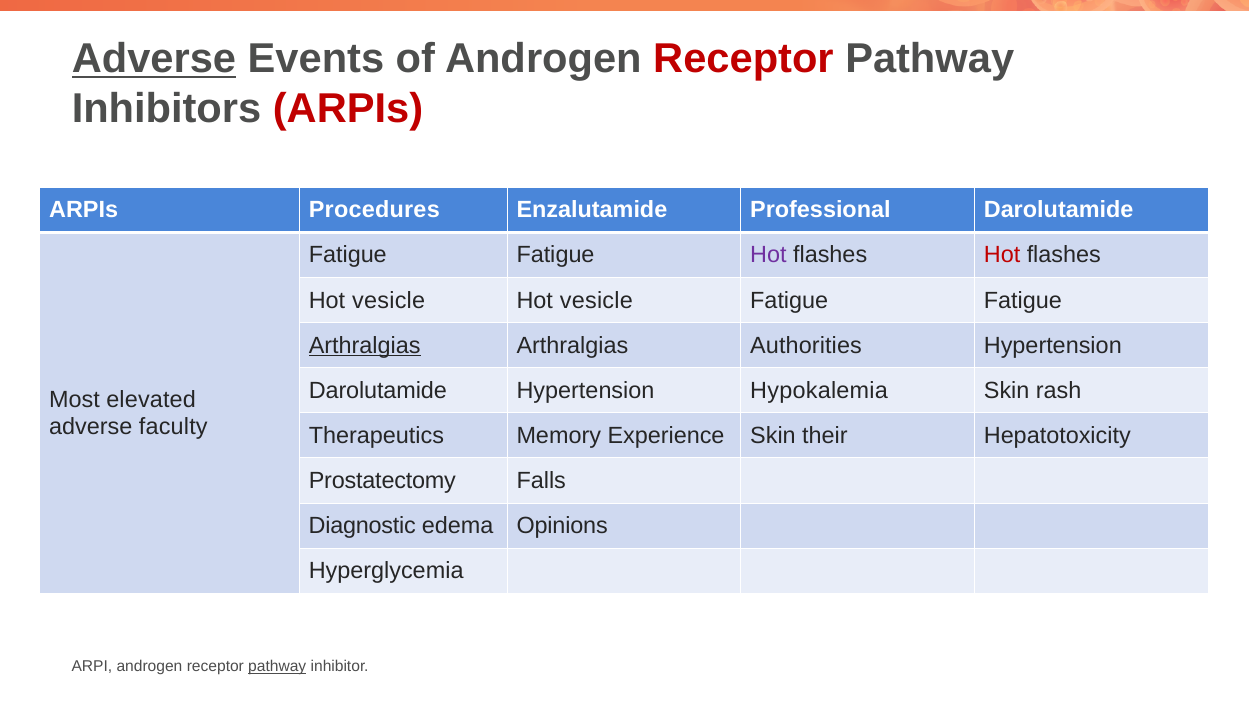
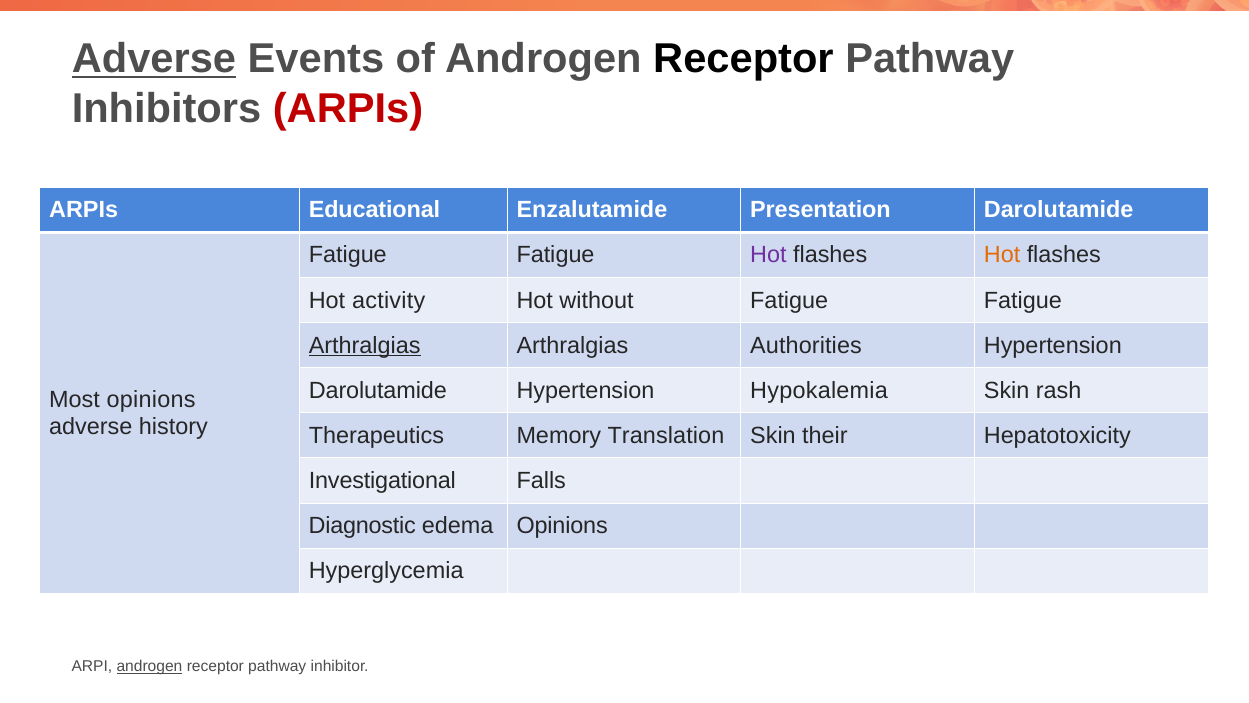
Receptor colour: red -> black (743, 59)
Procedures: Procedures -> Educational (375, 210)
Professional: Professional -> Presentation (820, 210)
Hot colour: red -> orange (1002, 255)
vesicle: vesicle -> activity (389, 300)
vesicle: vesicle -> without (597, 300)
Most elevated: elevated -> opinions (151, 400)
faculty: faculty -> history (173, 426)
Experience: Experience -> Translation (666, 435)
Prostatectomy: Prostatectomy -> Investigational (382, 481)
androgen underline: none -> present (149, 666)
pathway underline: present -> none (277, 666)
